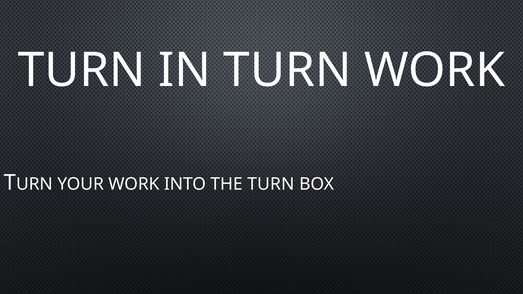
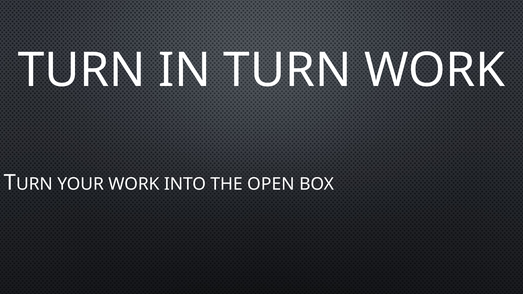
THE TURN: TURN -> OPEN (271, 184)
